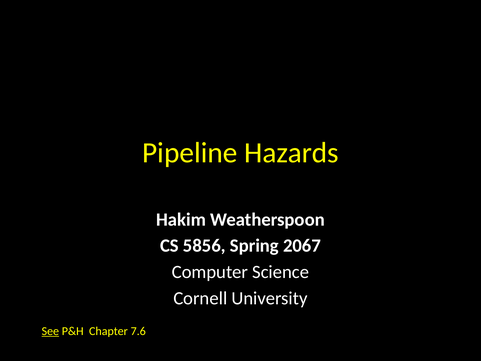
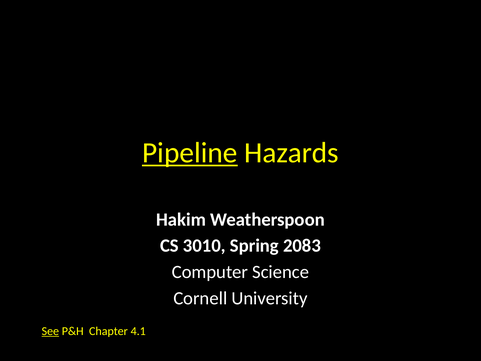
Pipeline underline: none -> present (190, 153)
5856: 5856 -> 3010 (204, 246)
2067: 2067 -> 2083 (302, 246)
7.6: 7.6 -> 4.1 (138, 331)
